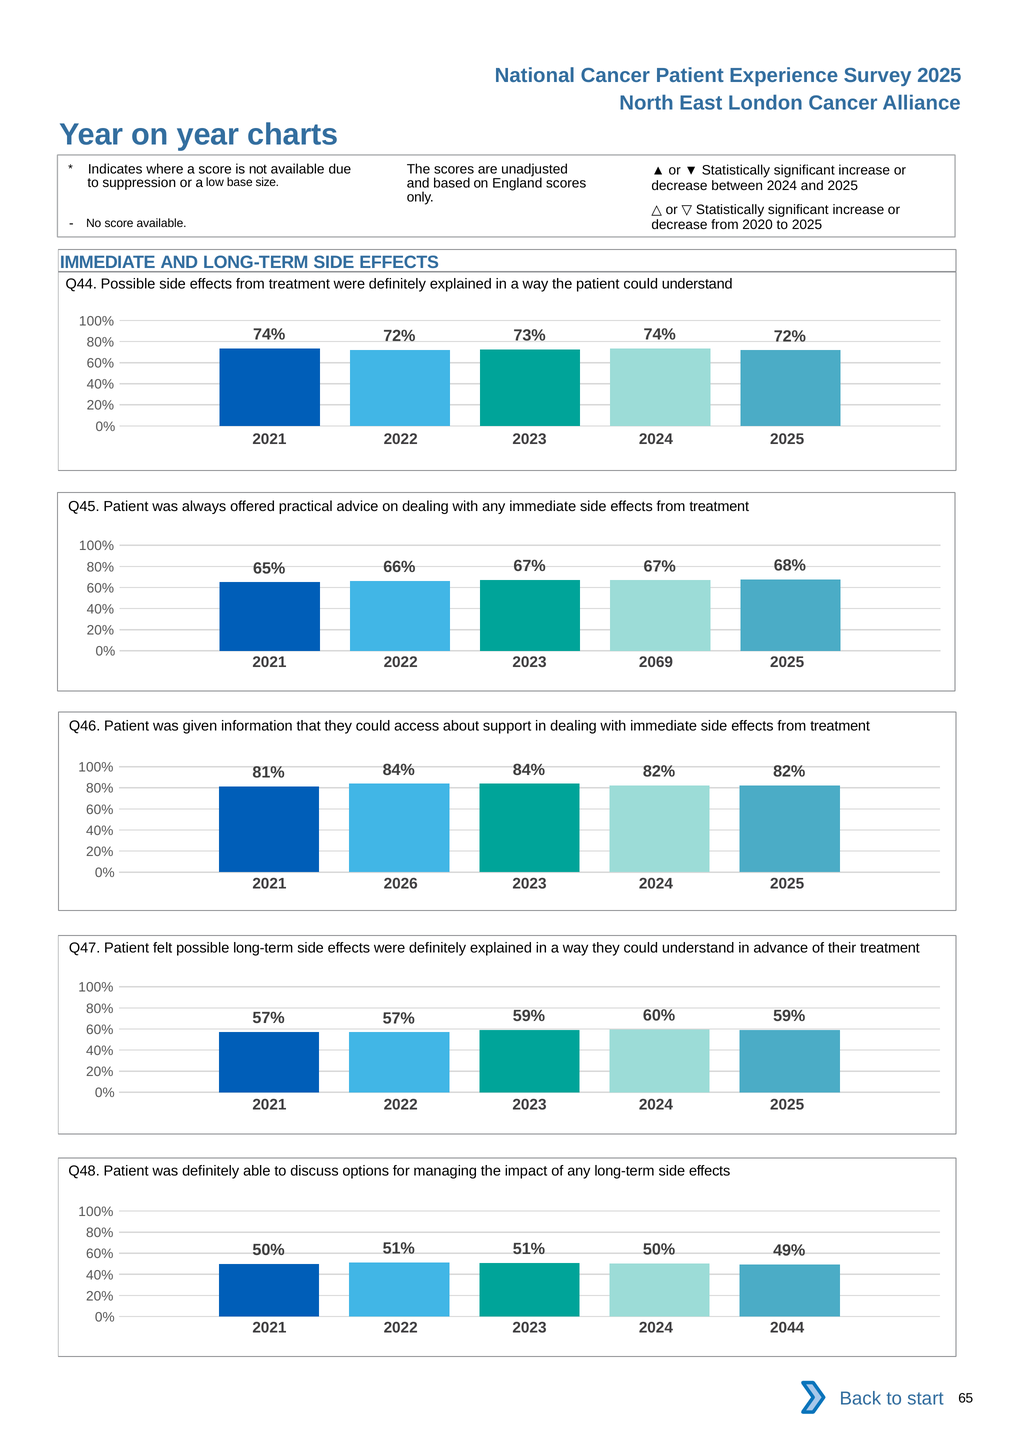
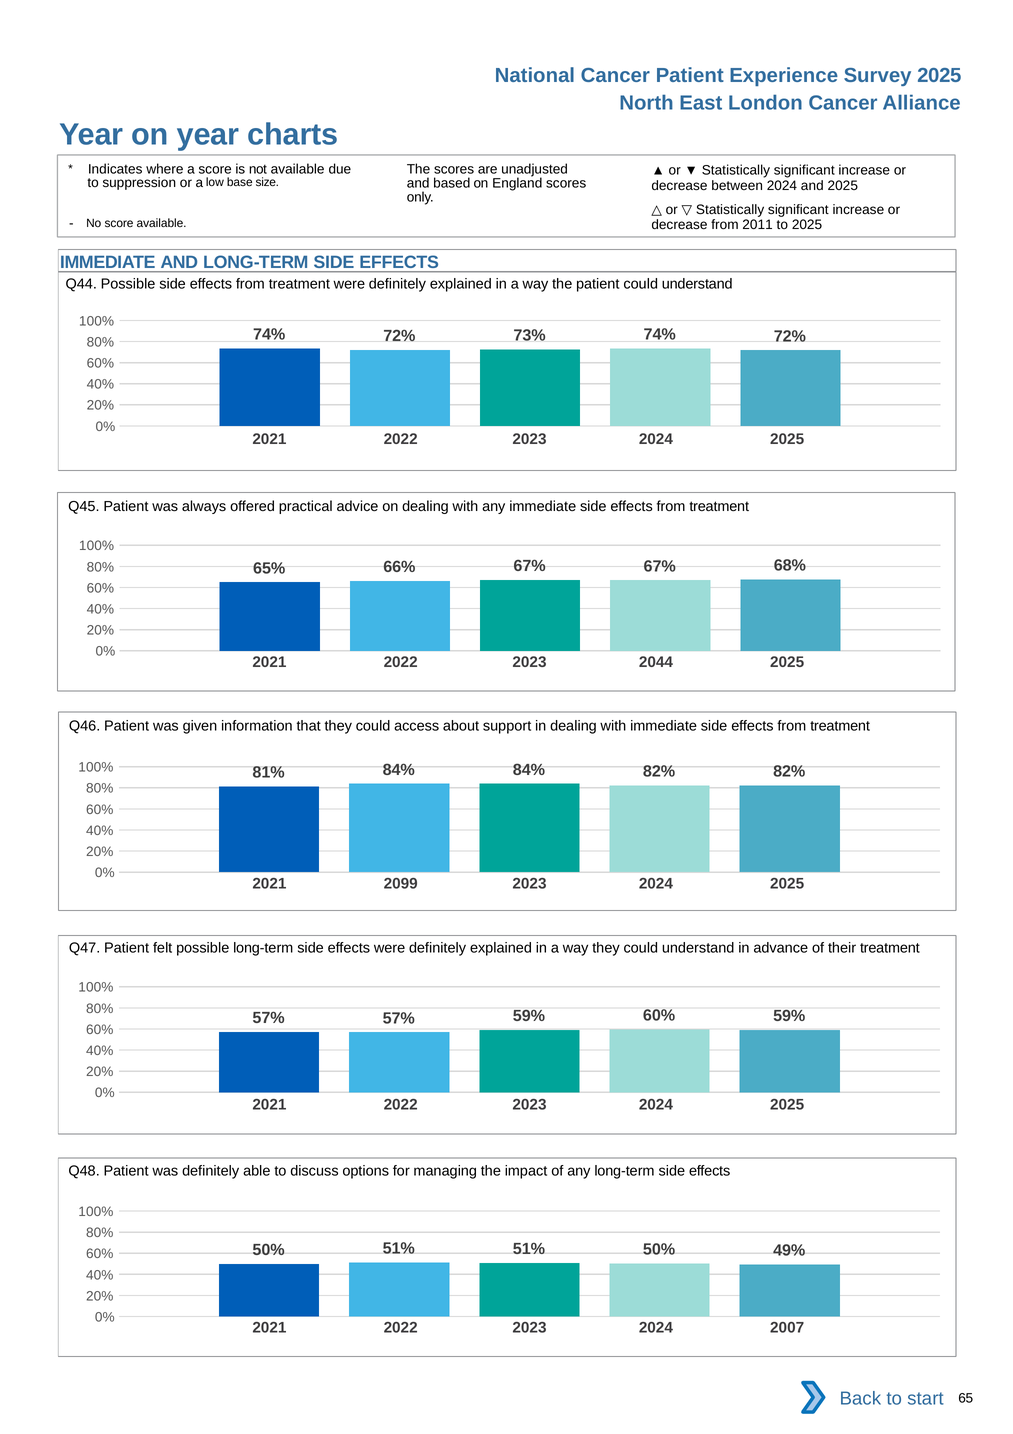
2020: 2020 -> 2011 (758, 225)
2069: 2069 -> 2044 (656, 662)
2026: 2026 -> 2099 (401, 884)
2044: 2044 -> 2007 (787, 1327)
